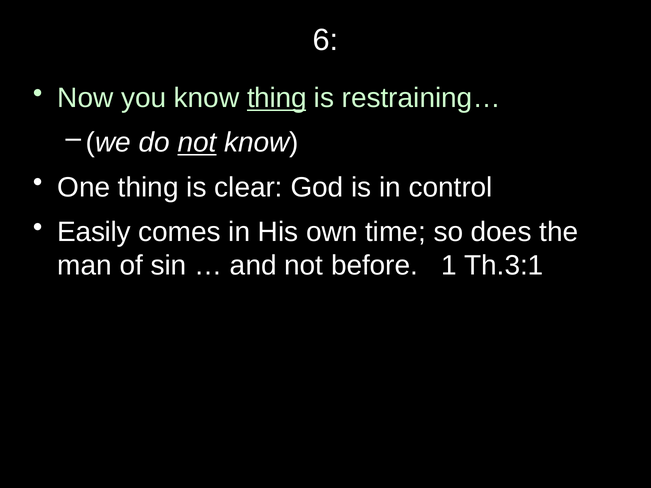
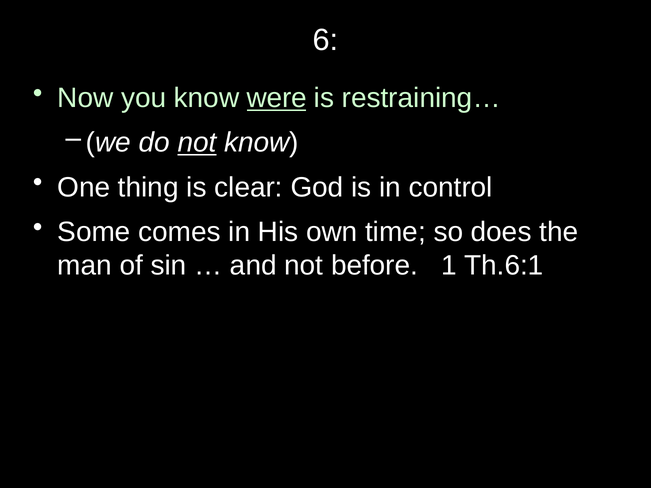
know thing: thing -> were (277, 98)
Easily: Easily -> Some (94, 232)
Th.3:1: Th.3:1 -> Th.6:1 (504, 266)
